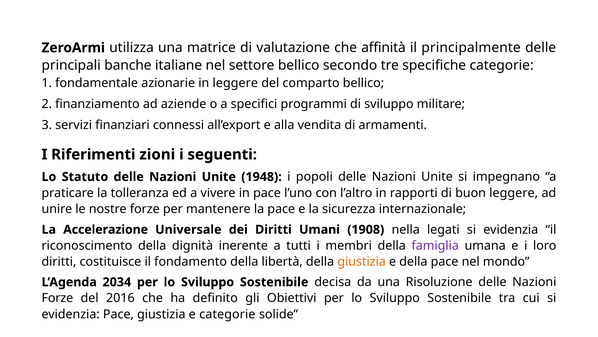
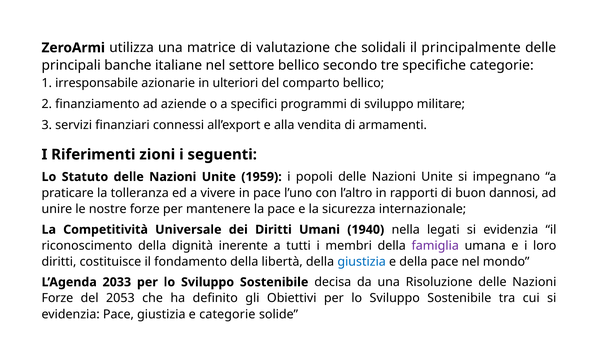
affinità: affinità -> solidali (383, 48)
fondamentale: fondamentale -> irresponsabile (97, 83)
in leggere: leggere -> ulteriori (235, 83)
1948: 1948 -> 1959 (262, 177)
buon leggere: leggere -> dannosi (514, 193)
Accelerazione: Accelerazione -> Competitività (106, 229)
1908: 1908 -> 1940 (366, 229)
giustizia colour: orange -> blue (362, 261)
2034: 2034 -> 2033 (117, 282)
2016: 2016 -> 2053 (120, 298)
